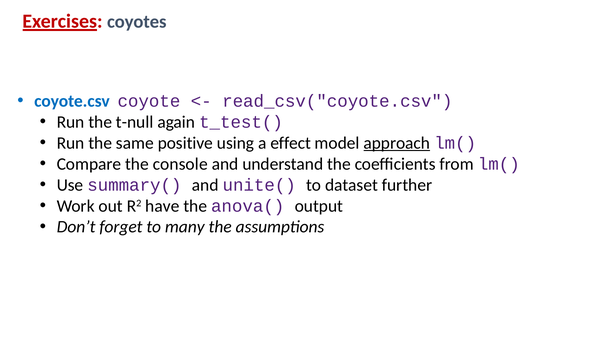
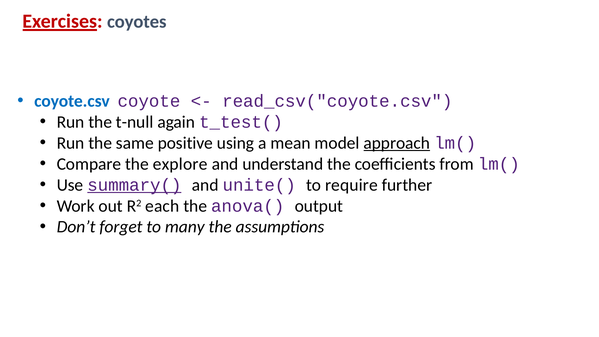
effect: effect -> mean (291, 143)
console: console -> explore (180, 164)
summary( underline: none -> present (134, 185)
dataset: dataset -> require (351, 185)
have: have -> each (162, 206)
